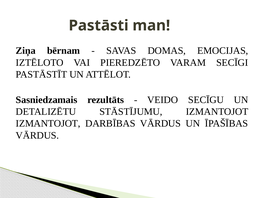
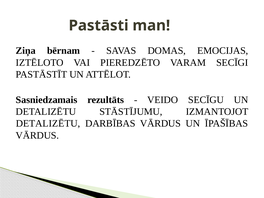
IZMANTOJOT: IZMANTOJOT -> DETALIZĒTU (48, 124)
